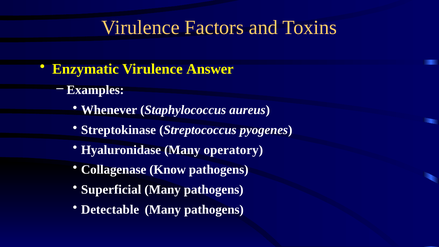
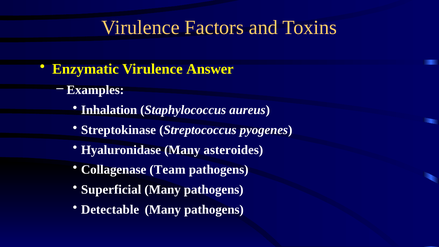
Whenever: Whenever -> Inhalation (109, 110)
operatory: operatory -> asteroides (233, 150)
Know: Know -> Team (168, 170)
